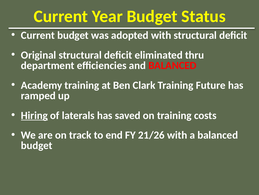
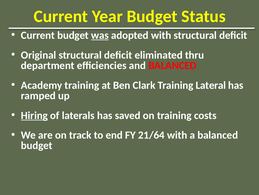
was underline: none -> present (100, 35)
Future: Future -> Lateral (211, 85)
21/26: 21/26 -> 21/64 (151, 135)
